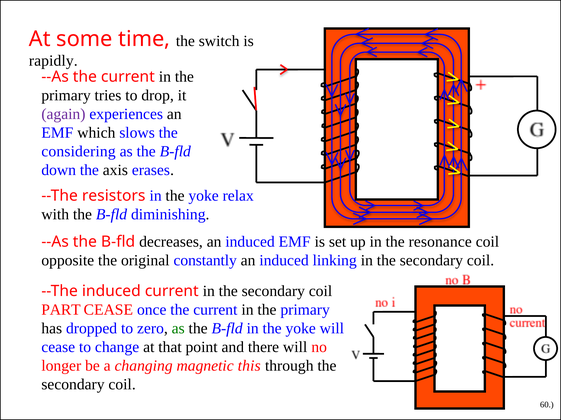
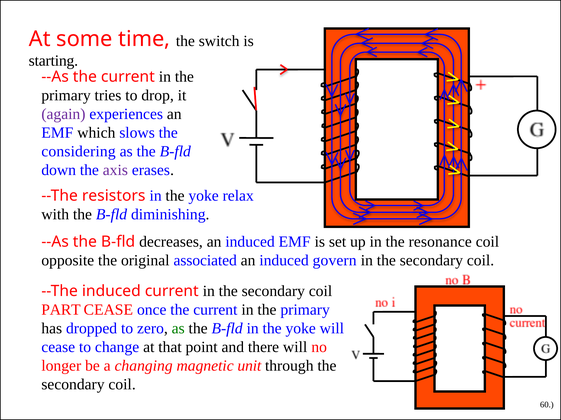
rapidly: rapidly -> starting (53, 61)
axis colour: black -> purple (115, 170)
constantly: constantly -> associated (205, 261)
linking: linking -> govern (335, 261)
this: this -> unit (249, 366)
